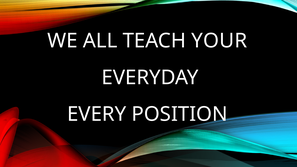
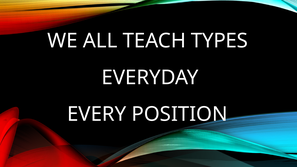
YOUR: YOUR -> TYPES (219, 41)
